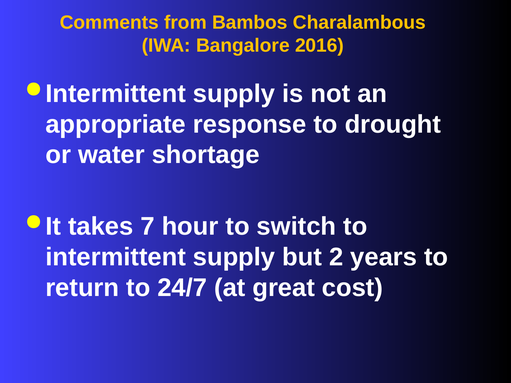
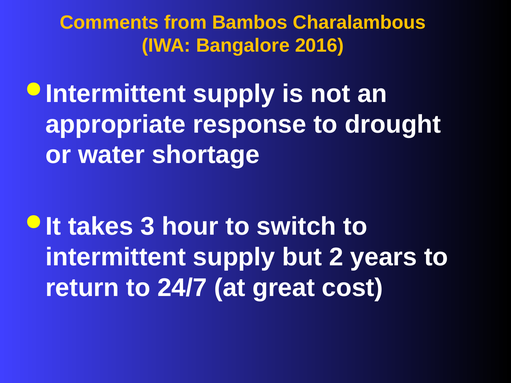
7: 7 -> 3 (148, 227)
